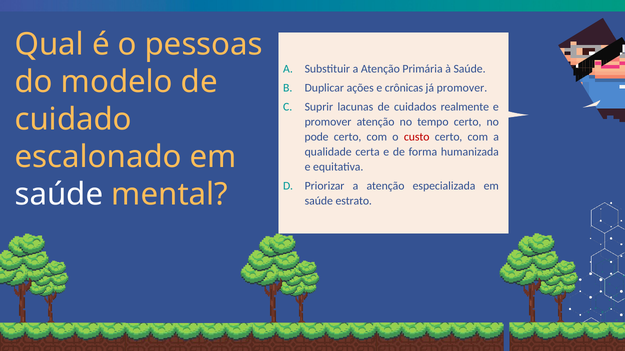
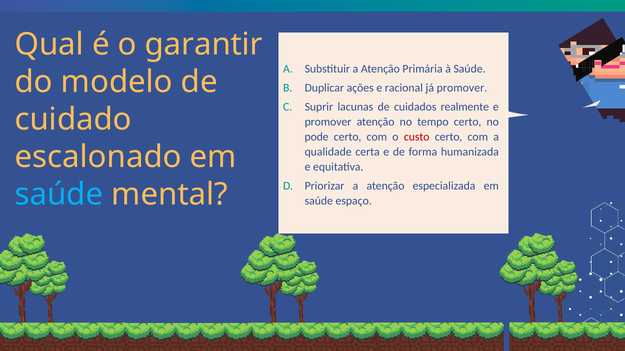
pessoas: pessoas -> garantir (204, 45)
crônicas: crônicas -> racional (404, 88)
saúde colour: white -> light blue (59, 195)
estrato: estrato -> espaço (354, 201)
